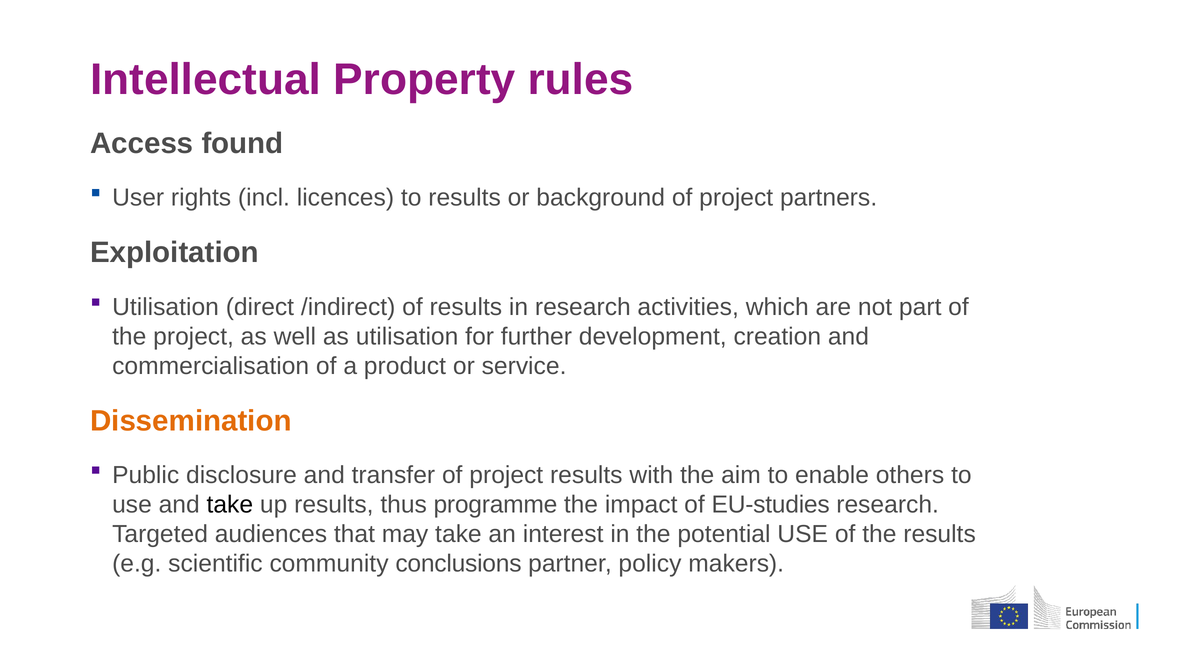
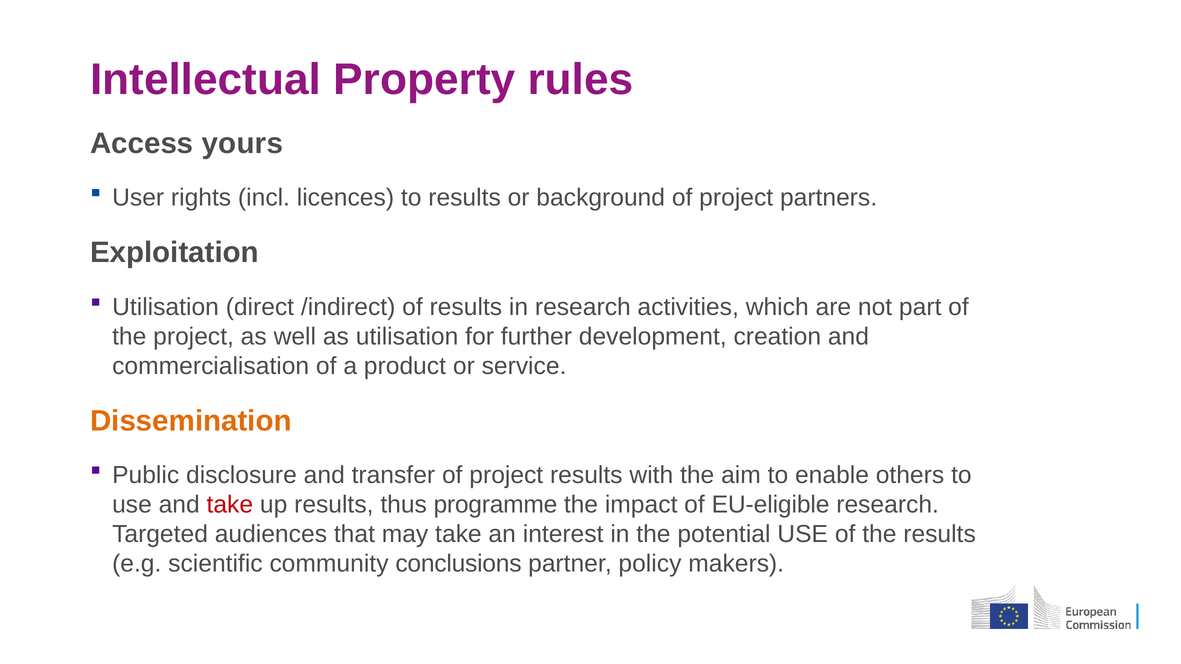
found: found -> yours (242, 144)
take colour: black -> red (230, 505)
EU-studies: EU-studies -> EU-eligible (771, 505)
